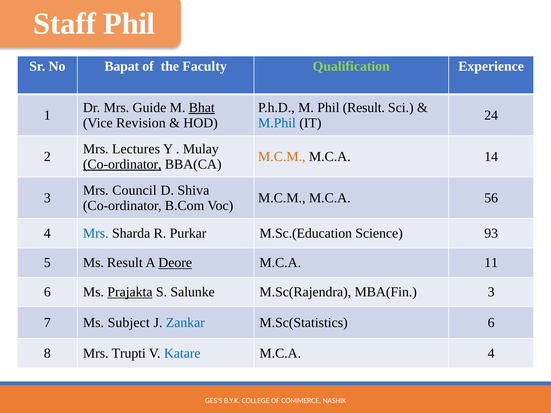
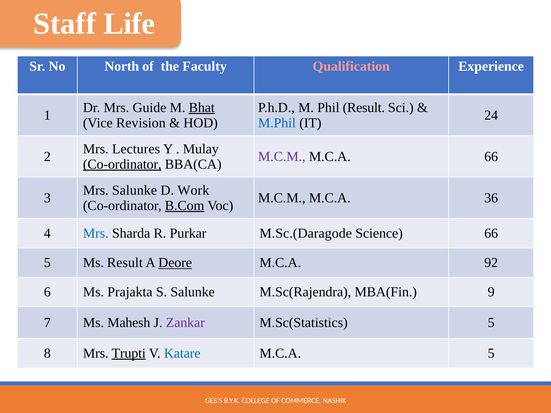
Staff Phil: Phil -> Life (129, 24)
Bapat: Bapat -> North (122, 66)
Qualification colour: light green -> pink (351, 66)
M.C.M colour: orange -> purple (282, 157)
M.C.A 14: 14 -> 66 (491, 157)
Mrs Council: Council -> Salunke (134, 190)
Shiva: Shiva -> Work (193, 190)
56: 56 -> 36 (491, 198)
B.Com underline: none -> present (185, 206)
M.Sc.(Education: M.Sc.(Education -> M.Sc.(Daragode (306, 233)
Science 93: 93 -> 66 (491, 233)
11: 11 -> 92 (491, 263)
Prajakta underline: present -> none (130, 292)
MBA(Fin 3: 3 -> 9 (491, 292)
Subject: Subject -> Mahesh (129, 323)
Zankar colour: blue -> purple (185, 323)
M.Sc(Statistics 6: 6 -> 5 (491, 323)
Trupti underline: none -> present (129, 354)
M.C.A 4: 4 -> 5 (491, 354)
